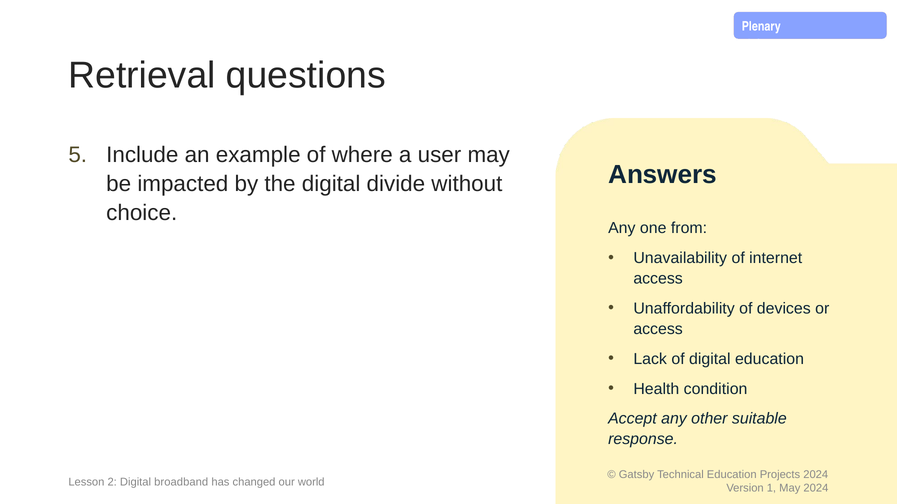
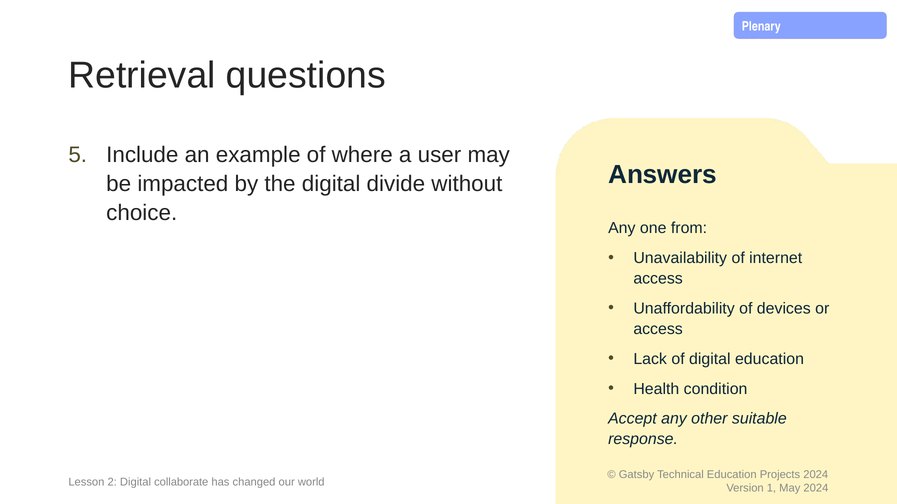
broadband: broadband -> collaborate (181, 482)
